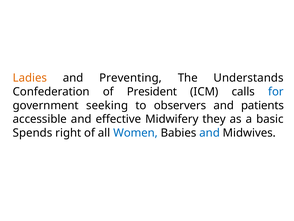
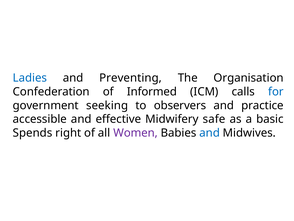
Ladies colour: orange -> blue (30, 78)
Understands: Understands -> Organisation (249, 78)
President: President -> Informed (152, 91)
patients: patients -> practice (262, 105)
they: they -> safe (214, 119)
Women colour: blue -> purple (136, 133)
